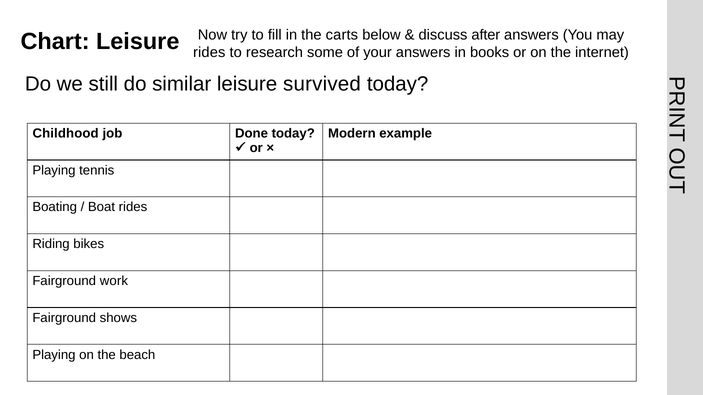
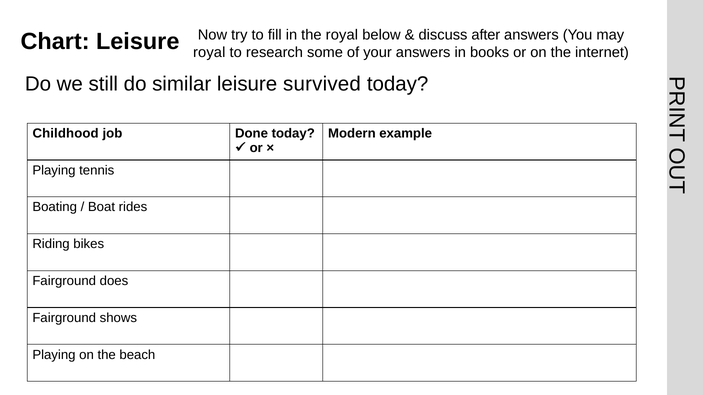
the carts: carts -> royal (342, 35)
rides: rides -> royal (209, 53)
work: work -> does (114, 281)
